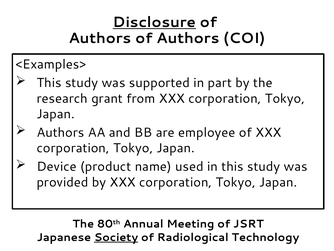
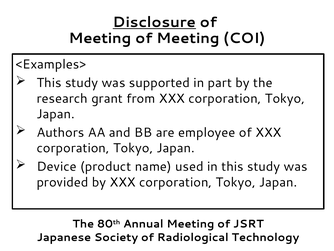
Authors: Authors -> Meeting (100, 38)
Authors: Authors -> Meeting (188, 38)
Society underline: present -> none (116, 237)
